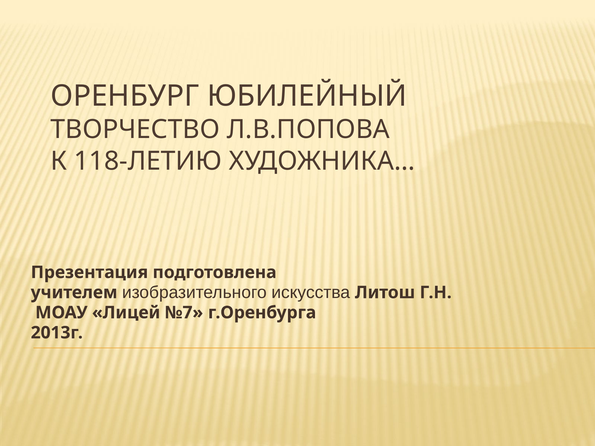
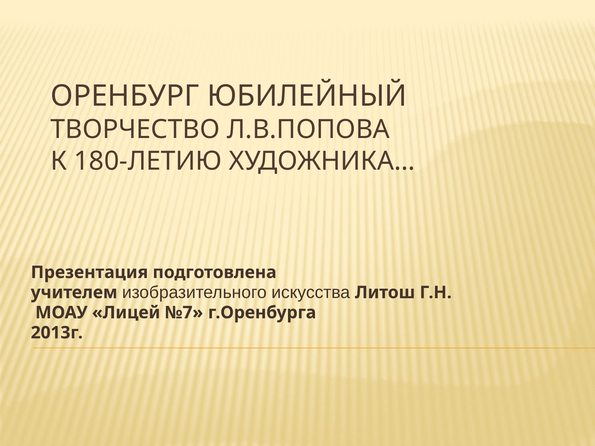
118-ЛЕТИЮ: 118-ЛЕТИЮ -> 180-ЛЕТИЮ (148, 161)
